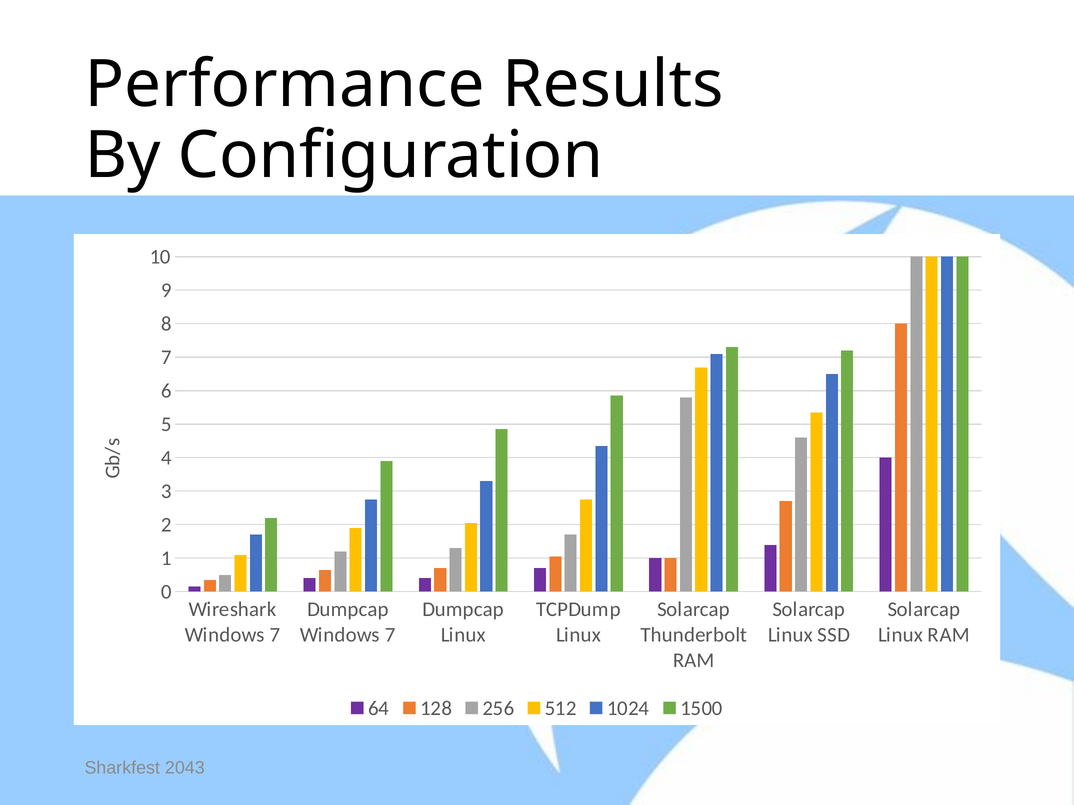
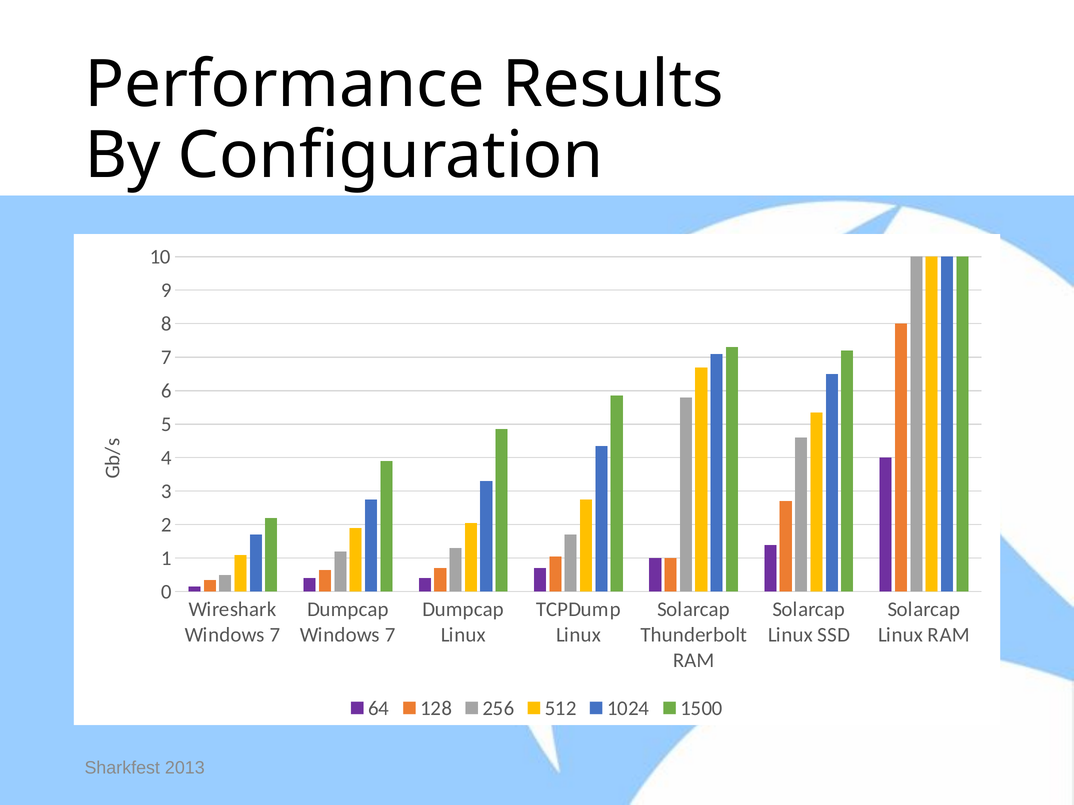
2043: 2043 -> 2013 (185, 768)
